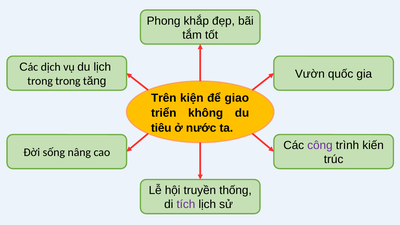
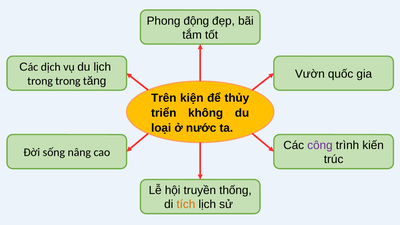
khắp: khắp -> động (196, 21)
giao: giao -> thủy (237, 98)
tiêu: tiêu -> loại (161, 128)
tích colour: purple -> orange (186, 204)
